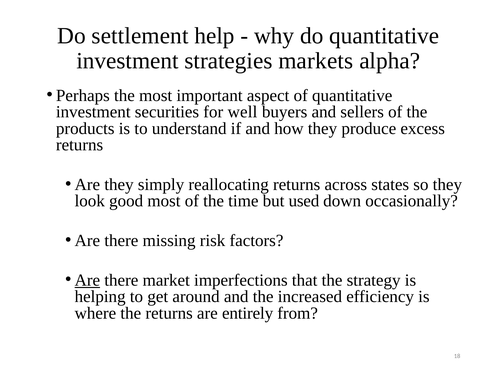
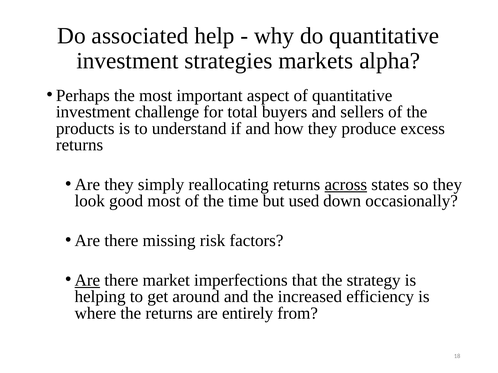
settlement: settlement -> associated (140, 36)
securities: securities -> challenge (167, 112)
well: well -> total (243, 112)
across underline: none -> present (346, 185)
